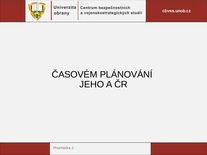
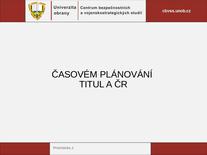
JEHO: JEHO -> TITUL (92, 85)
